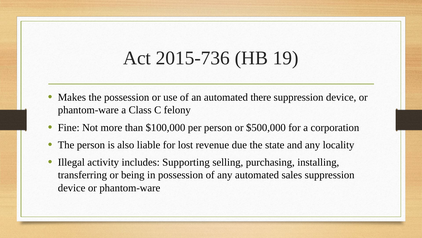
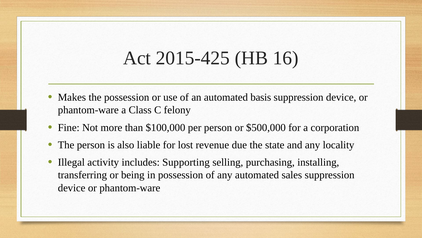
2015-736: 2015-736 -> 2015-425 (193, 58)
19: 19 -> 16 (286, 58)
there: there -> basis (261, 97)
